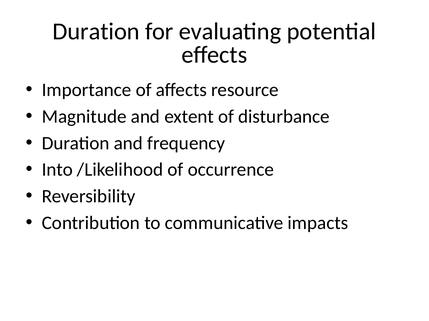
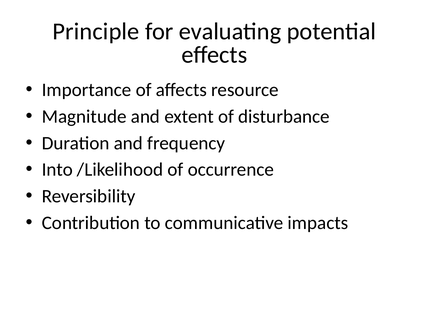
Duration: Duration -> Principle (96, 32)
